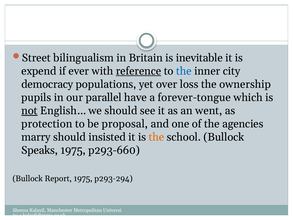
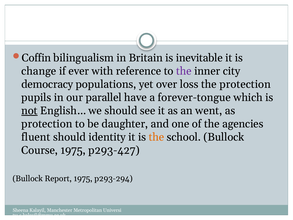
Street: Street -> Coffin (36, 58)
expend: expend -> change (39, 71)
reference underline: present -> none (139, 71)
the colour: blue -> purple (184, 71)
the ownership: ownership -> protection (245, 84)
proposal: proposal -> daughter (125, 124)
marry: marry -> fluent (36, 137)
insisted: insisted -> identity (107, 137)
Speaks: Speaks -> Course (40, 150)
p293-660: p293-660 -> p293-427 (114, 150)
